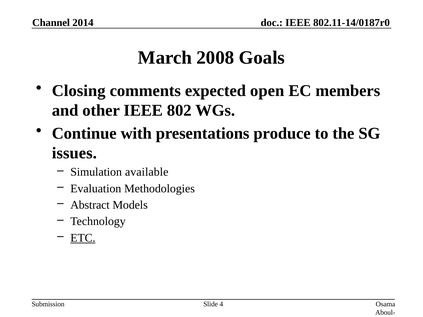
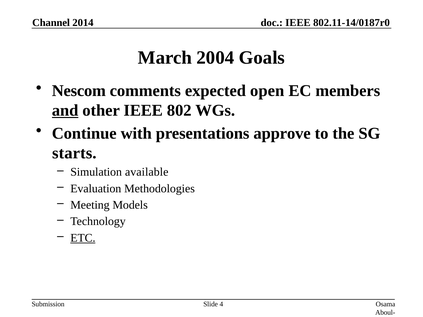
2008: 2008 -> 2004 (215, 58)
Closing: Closing -> Nescom (79, 91)
and underline: none -> present (65, 110)
produce: produce -> approve (282, 134)
issues: issues -> starts (74, 153)
Abstract: Abstract -> Meeting (90, 205)
